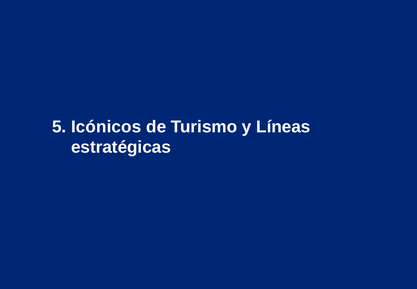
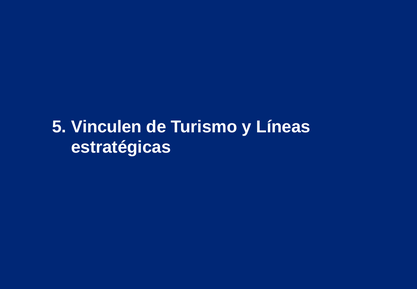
Icónicos: Icónicos -> Vinculen (106, 127)
